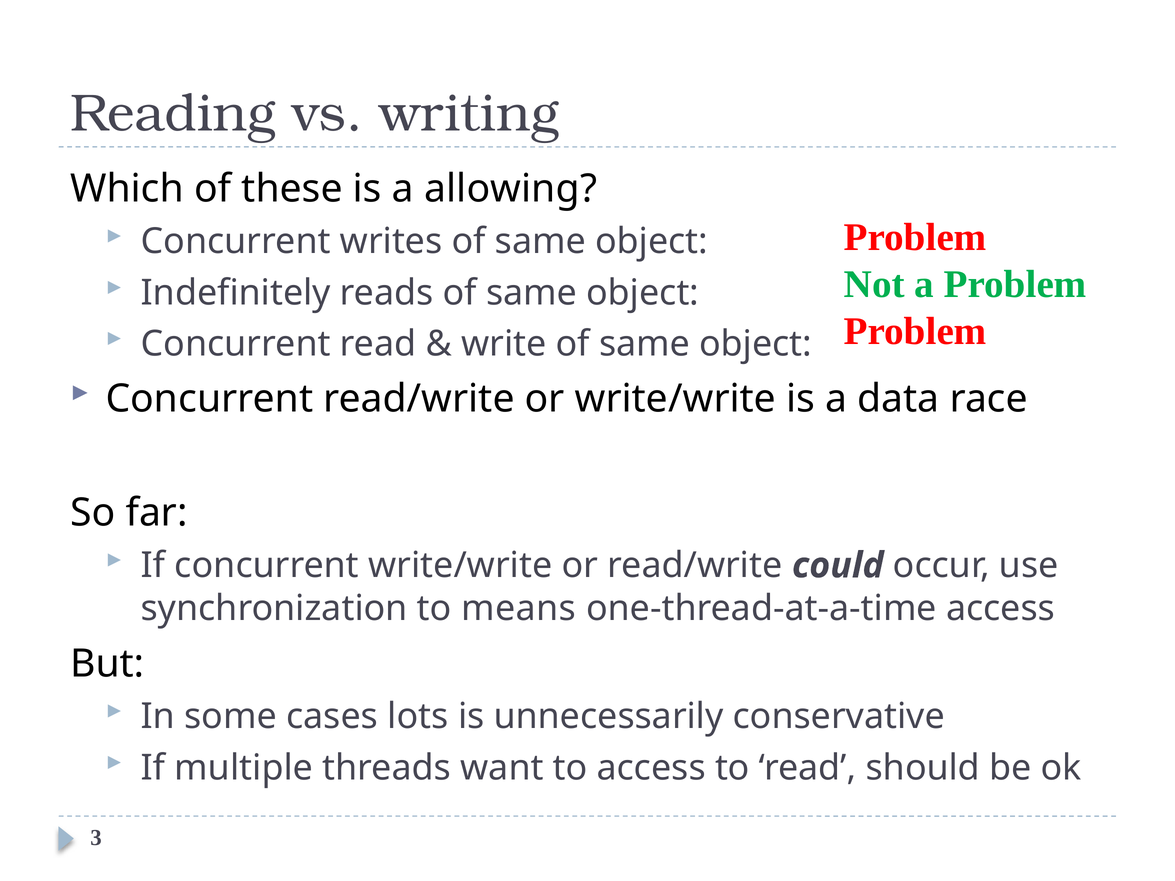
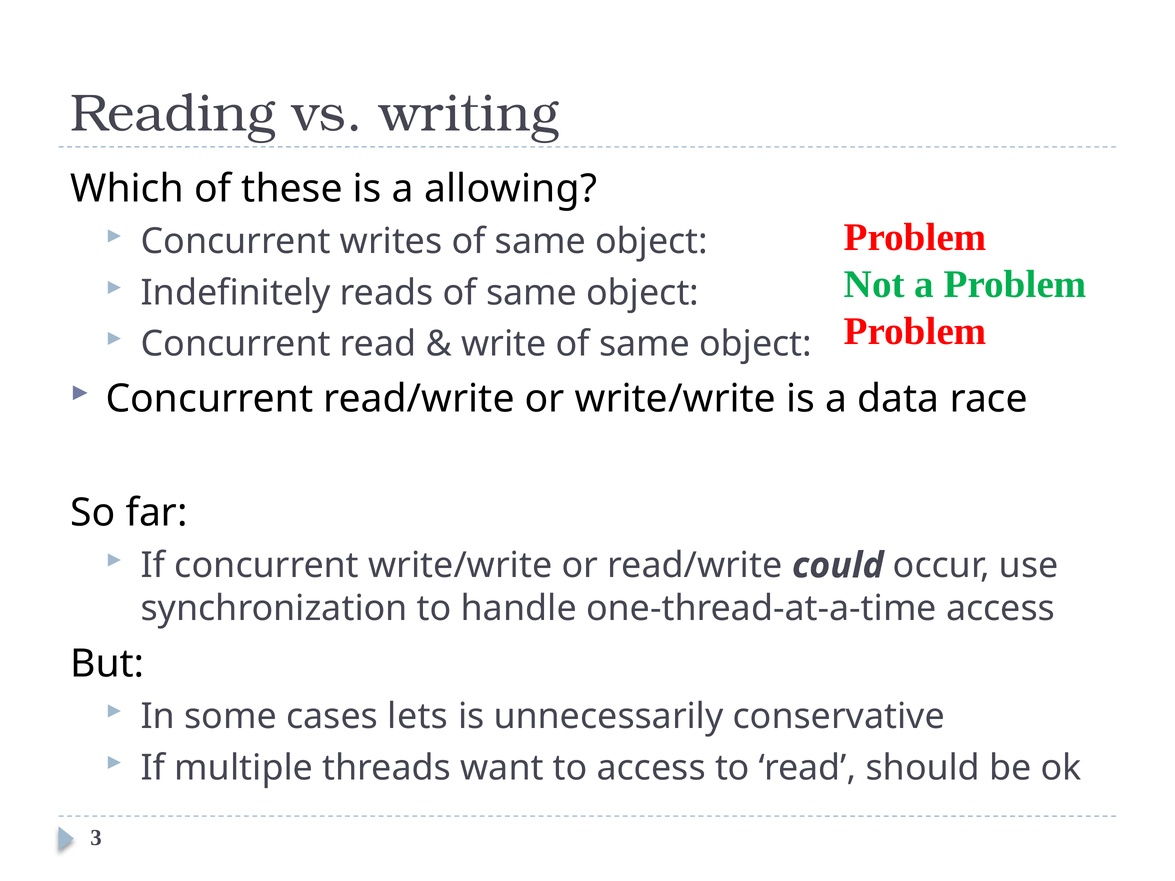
means: means -> handle (519, 609)
lots: lots -> lets (418, 717)
